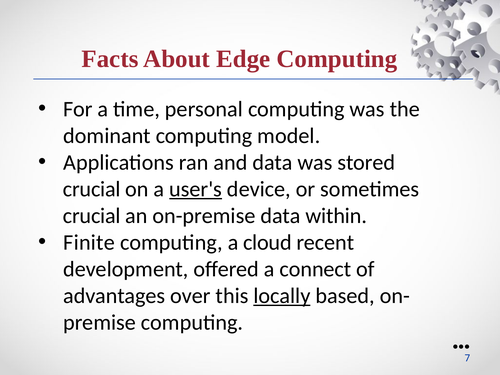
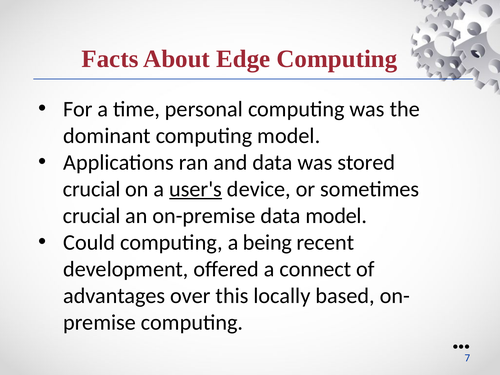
data within: within -> model (336, 216)
Finite: Finite -> Could (89, 242)
cloud: cloud -> being (267, 242)
locally underline: present -> none (282, 296)
